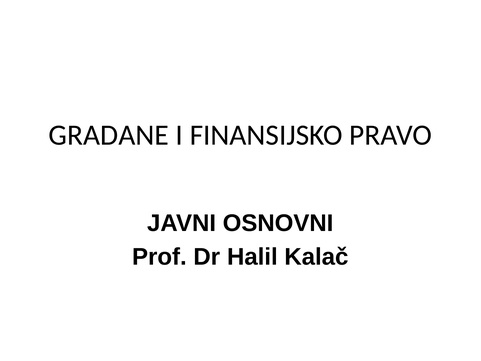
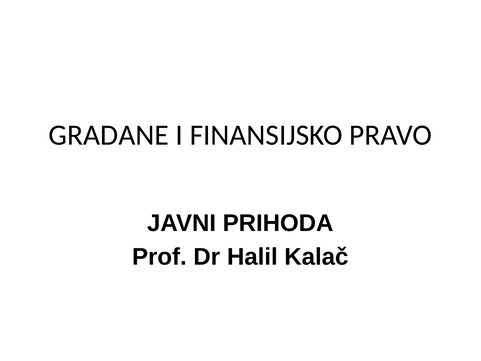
OSNOVNI: OSNOVNI -> PRIHODA (278, 223)
